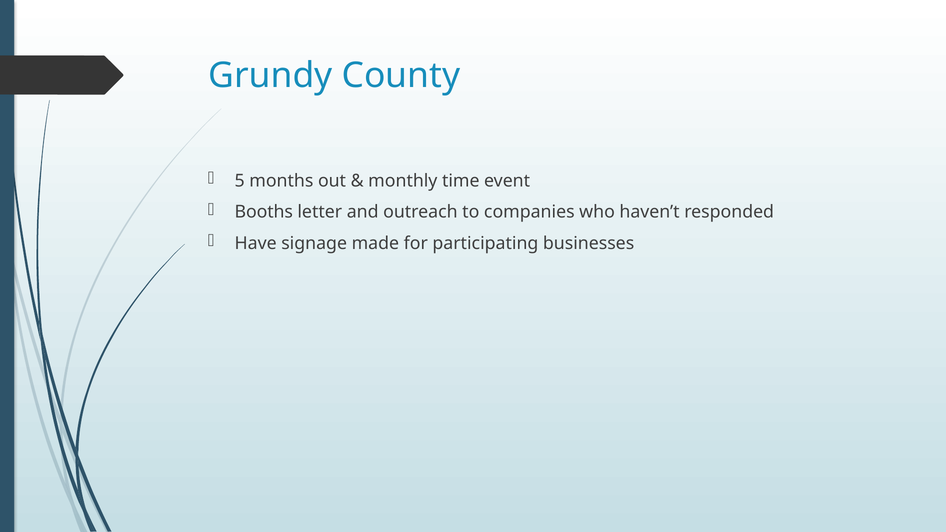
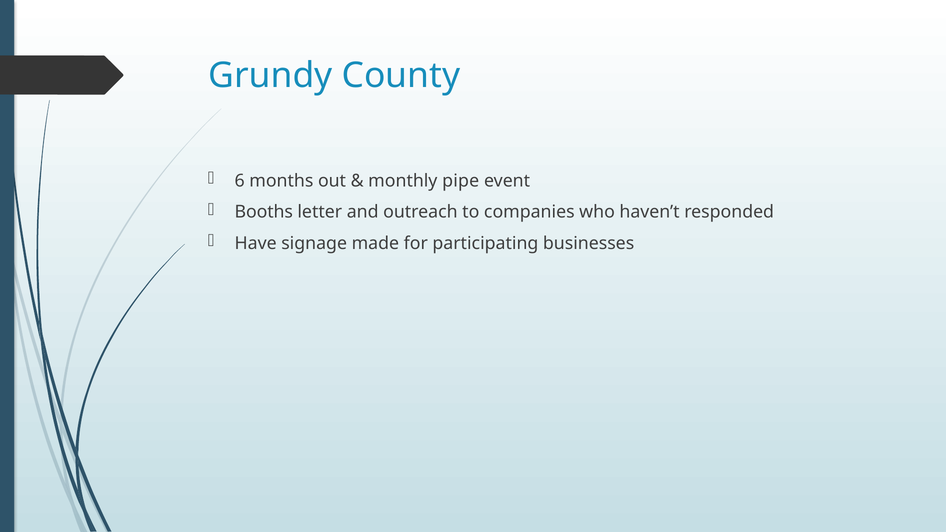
5: 5 -> 6 (240, 181)
time: time -> pipe (461, 181)
